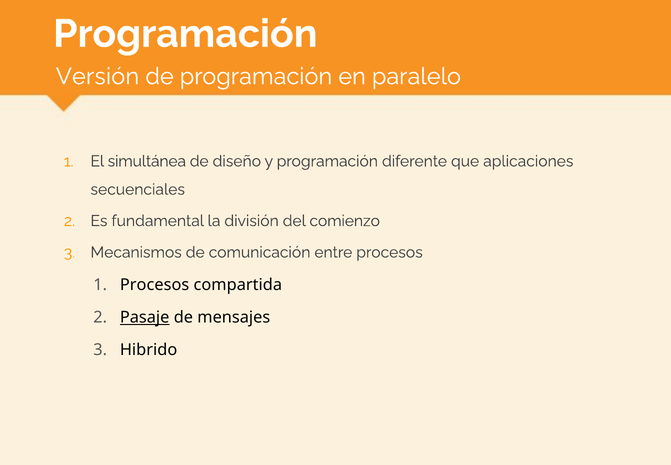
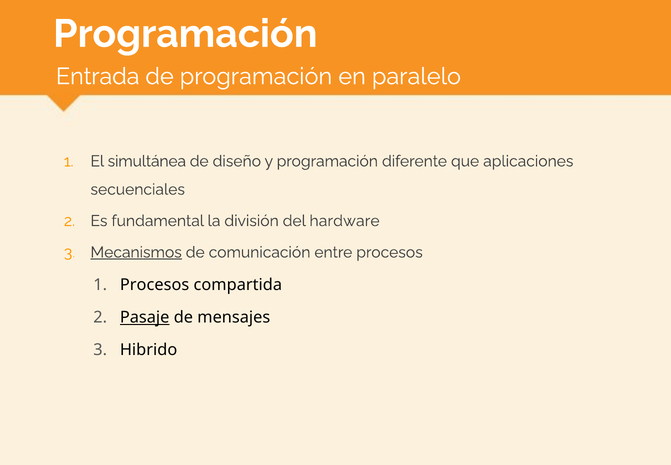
Versión: Versión -> Entrada (98, 76)
comienzo: comienzo -> hardware (345, 221)
Mecanismos underline: none -> present (136, 252)
